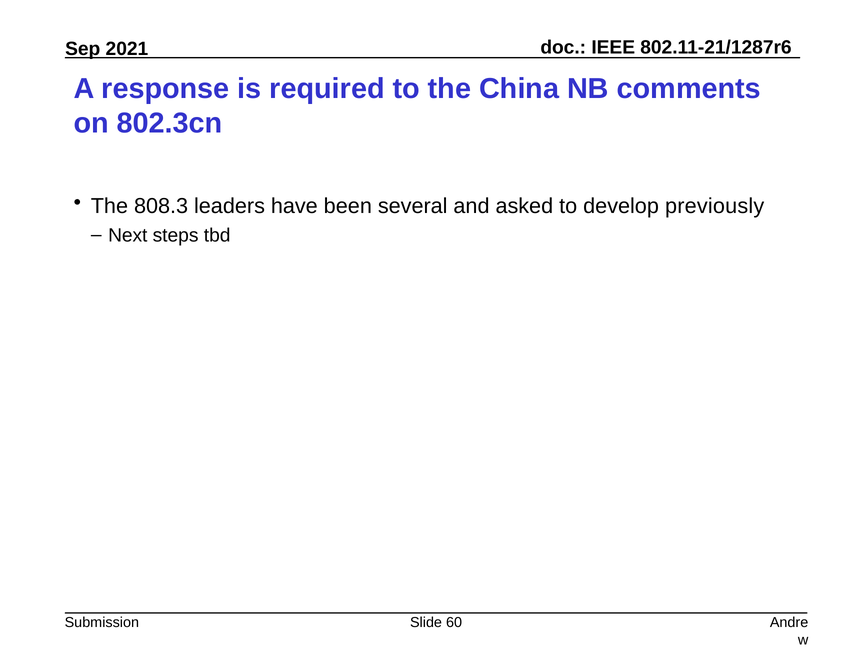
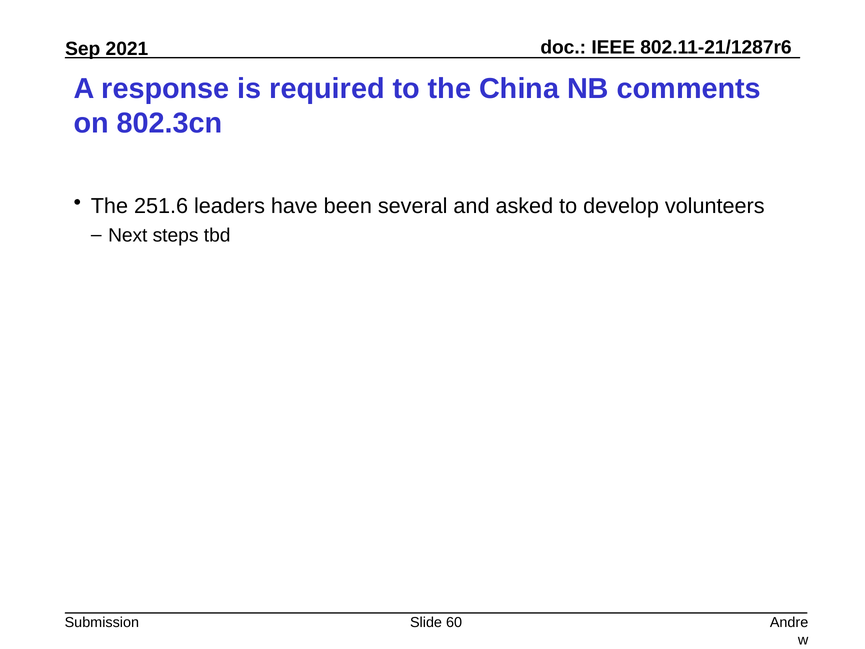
808.3: 808.3 -> 251.6 (161, 206)
previously: previously -> volunteers (715, 206)
